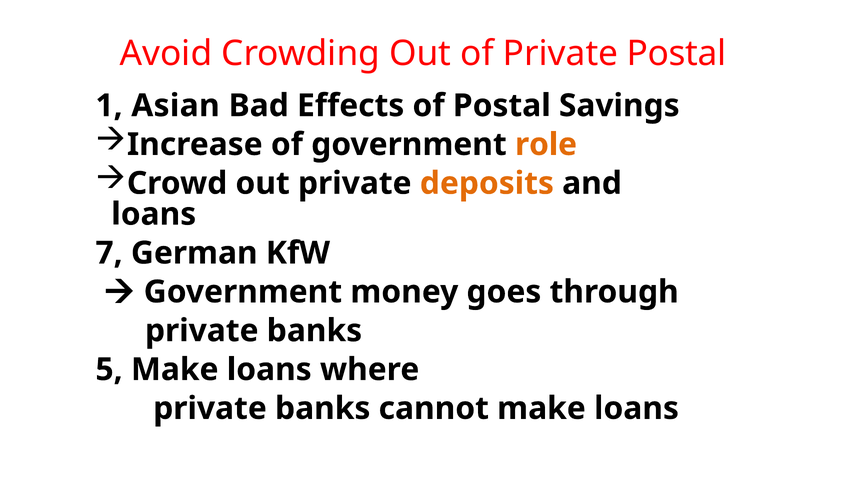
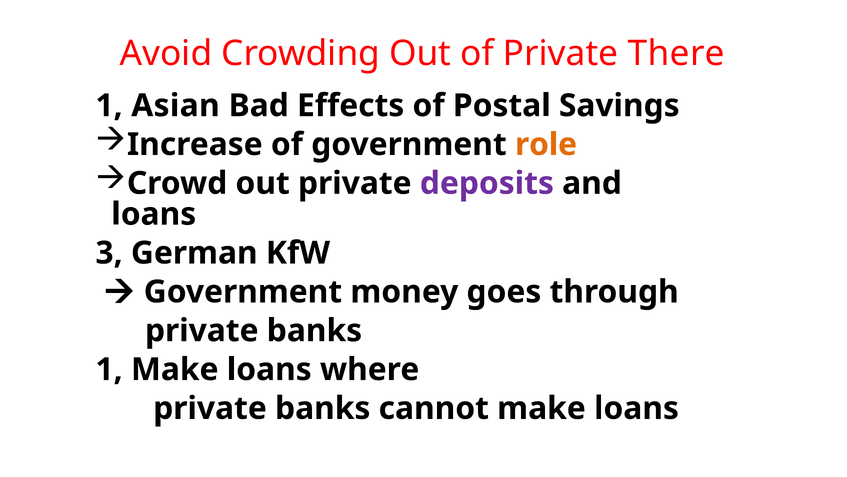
Private Postal: Postal -> There (676, 53)
deposits colour: orange -> purple (487, 183)
7: 7 -> 3 (109, 253)
5: 5 -> 1 (109, 369)
